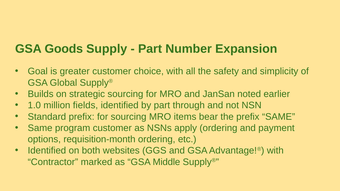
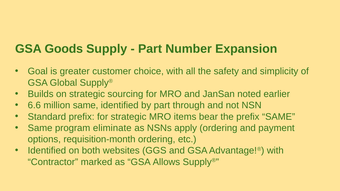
1.0: 1.0 -> 6.6 (34, 105)
million fields: fields -> same (86, 105)
for sourcing: sourcing -> strategic (129, 117)
program customer: customer -> eliminate (112, 128)
Middle: Middle -> Allows (166, 162)
